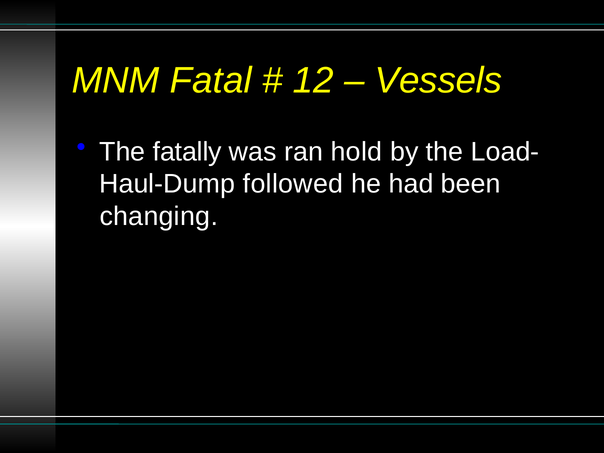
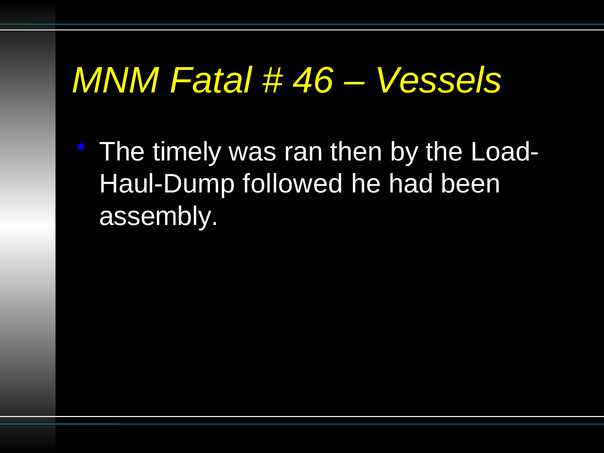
12: 12 -> 46 (313, 81)
fatally: fatally -> timely (187, 152)
hold: hold -> then (357, 152)
changing: changing -> assembly (159, 216)
